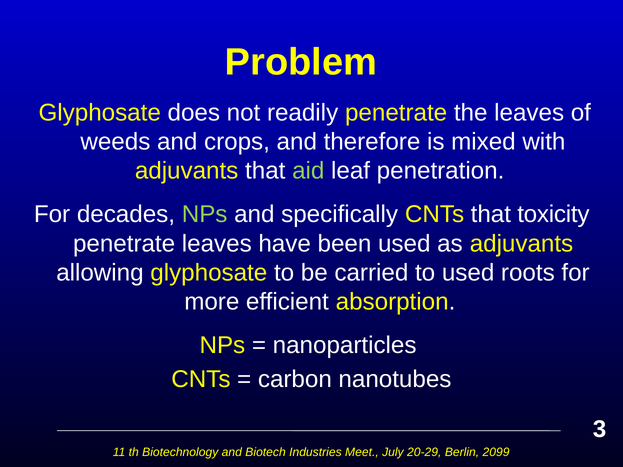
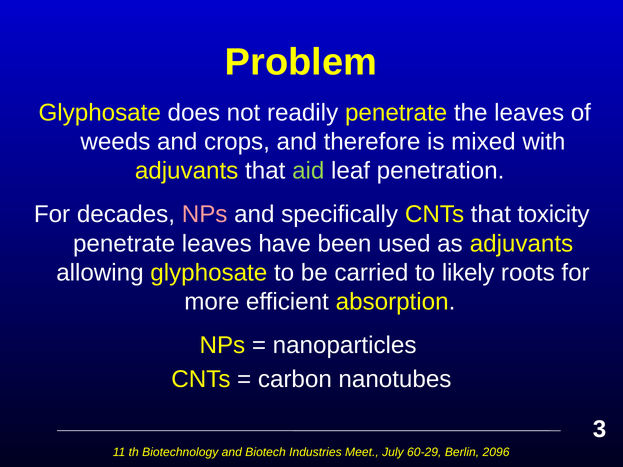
NPs colour: light green -> pink (205, 215)
to used: used -> likely (468, 273)
20-29: 20-29 -> 60-29 (424, 453)
2099: 2099 -> 2096 (496, 453)
